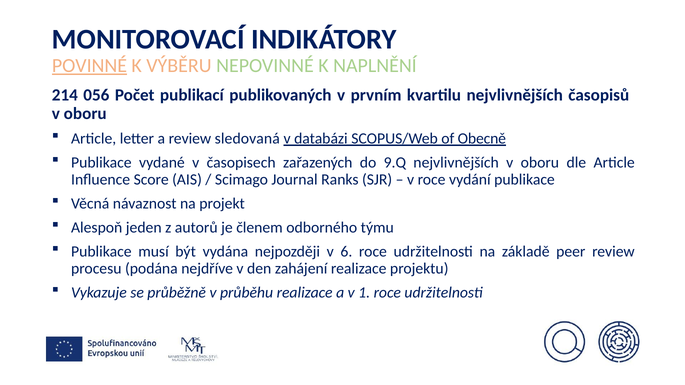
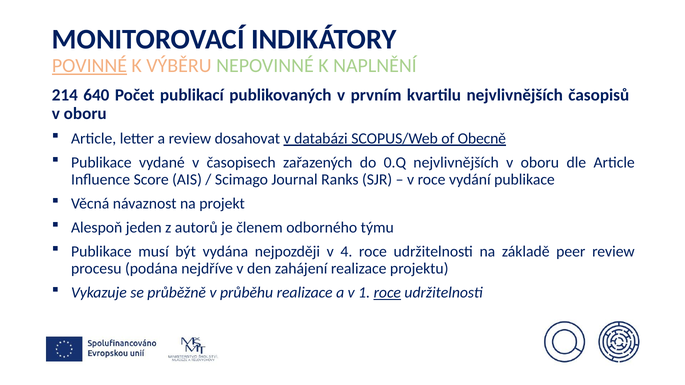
056: 056 -> 640 (96, 95)
sledovaná: sledovaná -> dosahovat (247, 138)
9.Q: 9.Q -> 0.Q (395, 163)
6: 6 -> 4 (346, 252)
roce underline: none -> present (387, 293)
